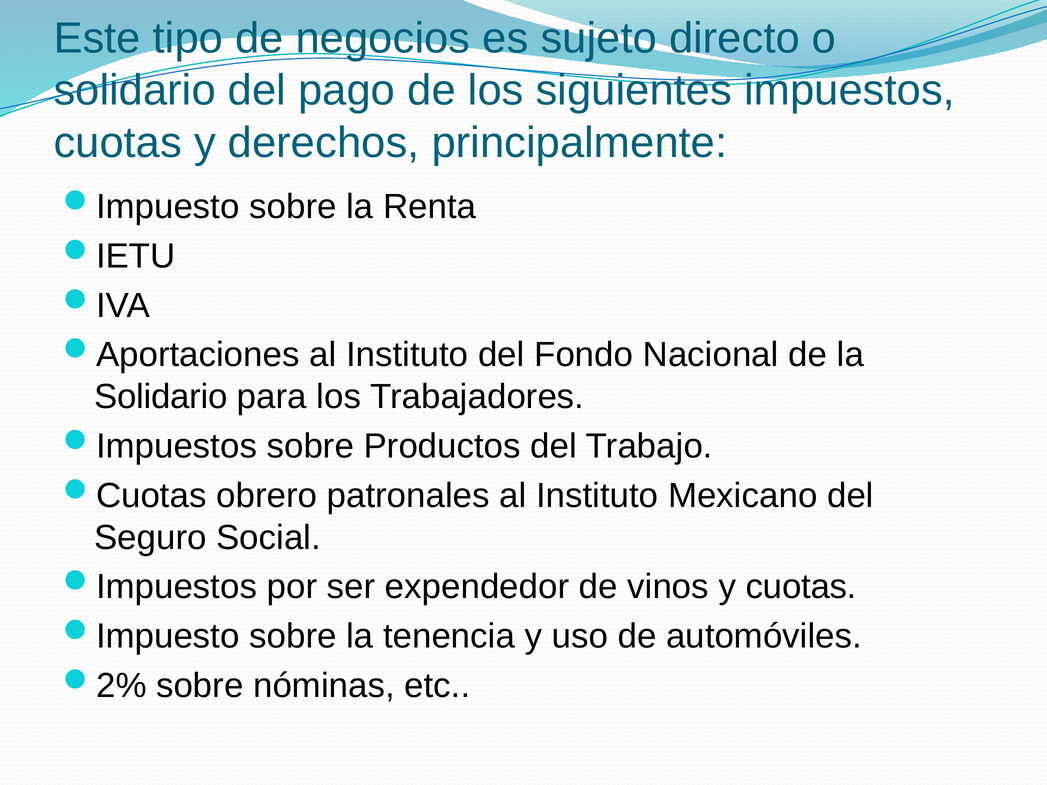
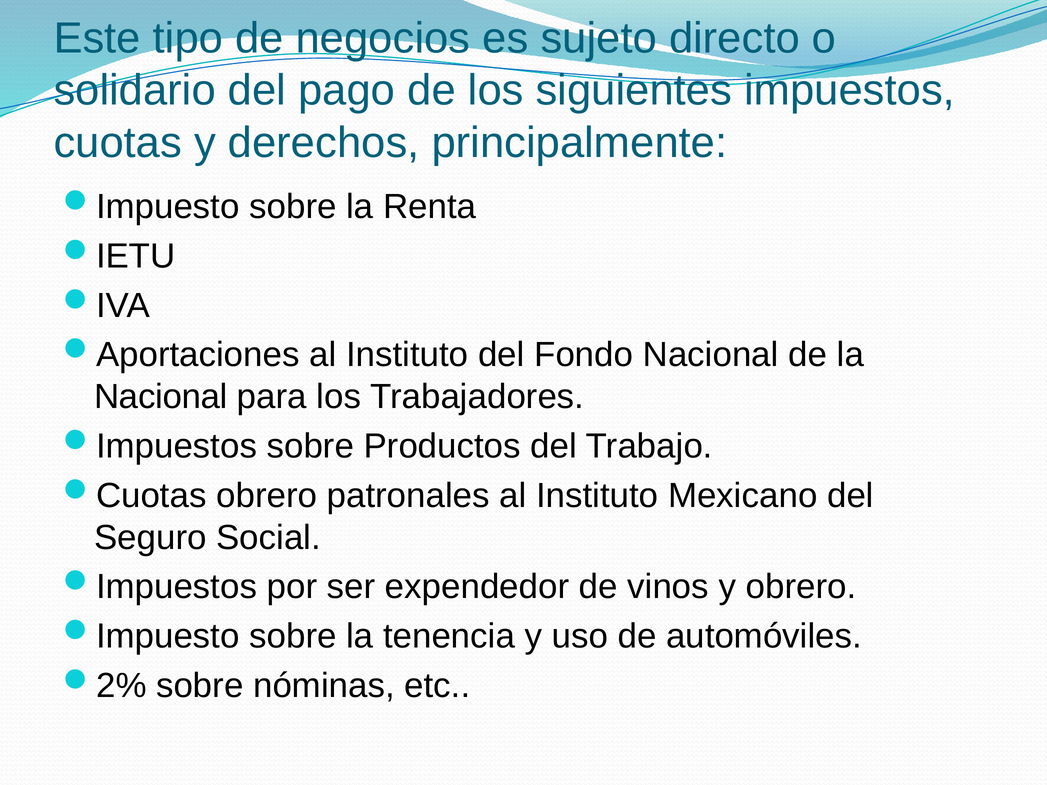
Solidario: Solidario -> Nacional (161, 397)
y cuotas: cuotas -> obrero (801, 587)
